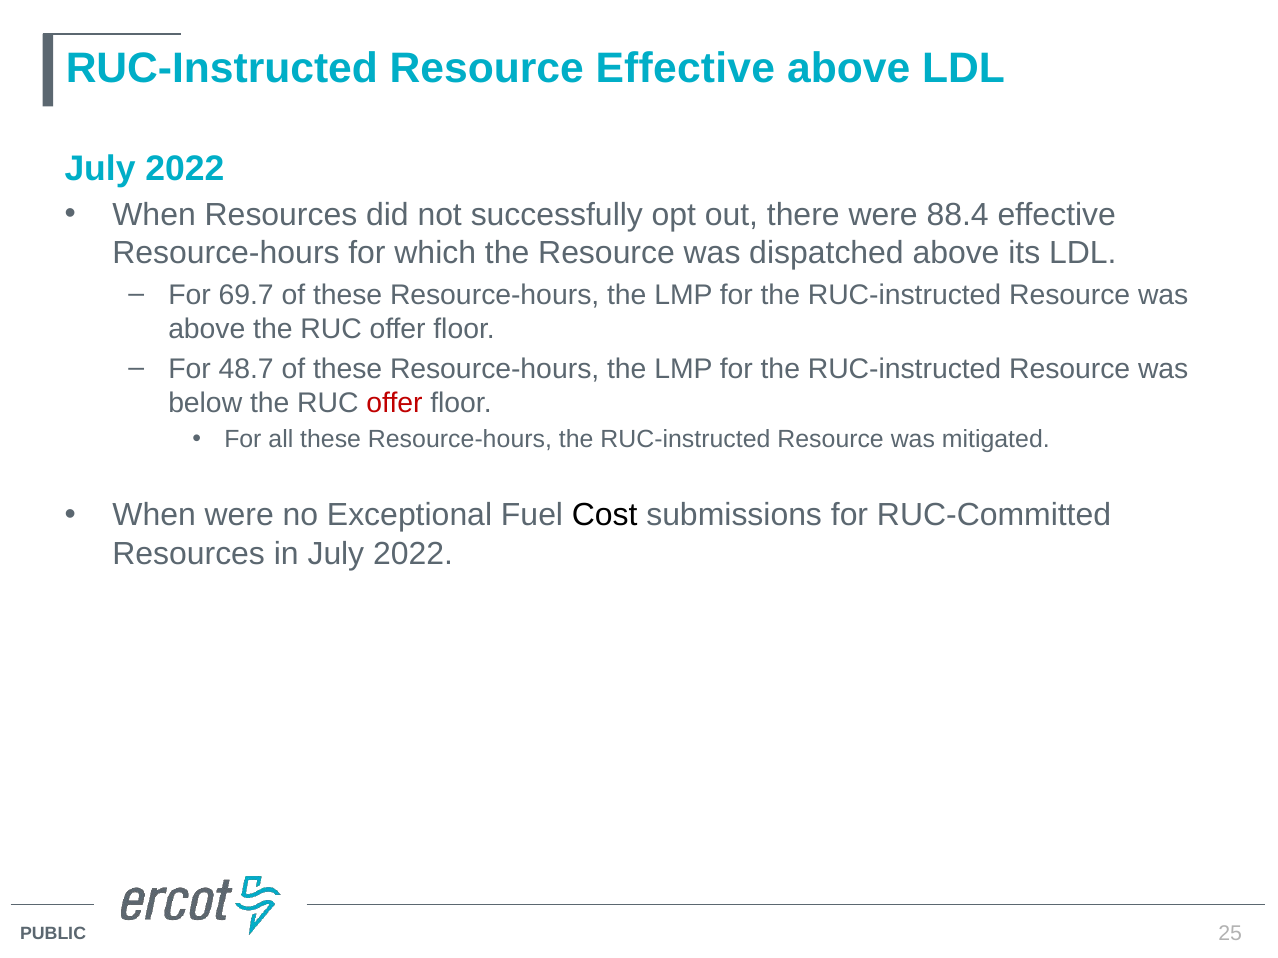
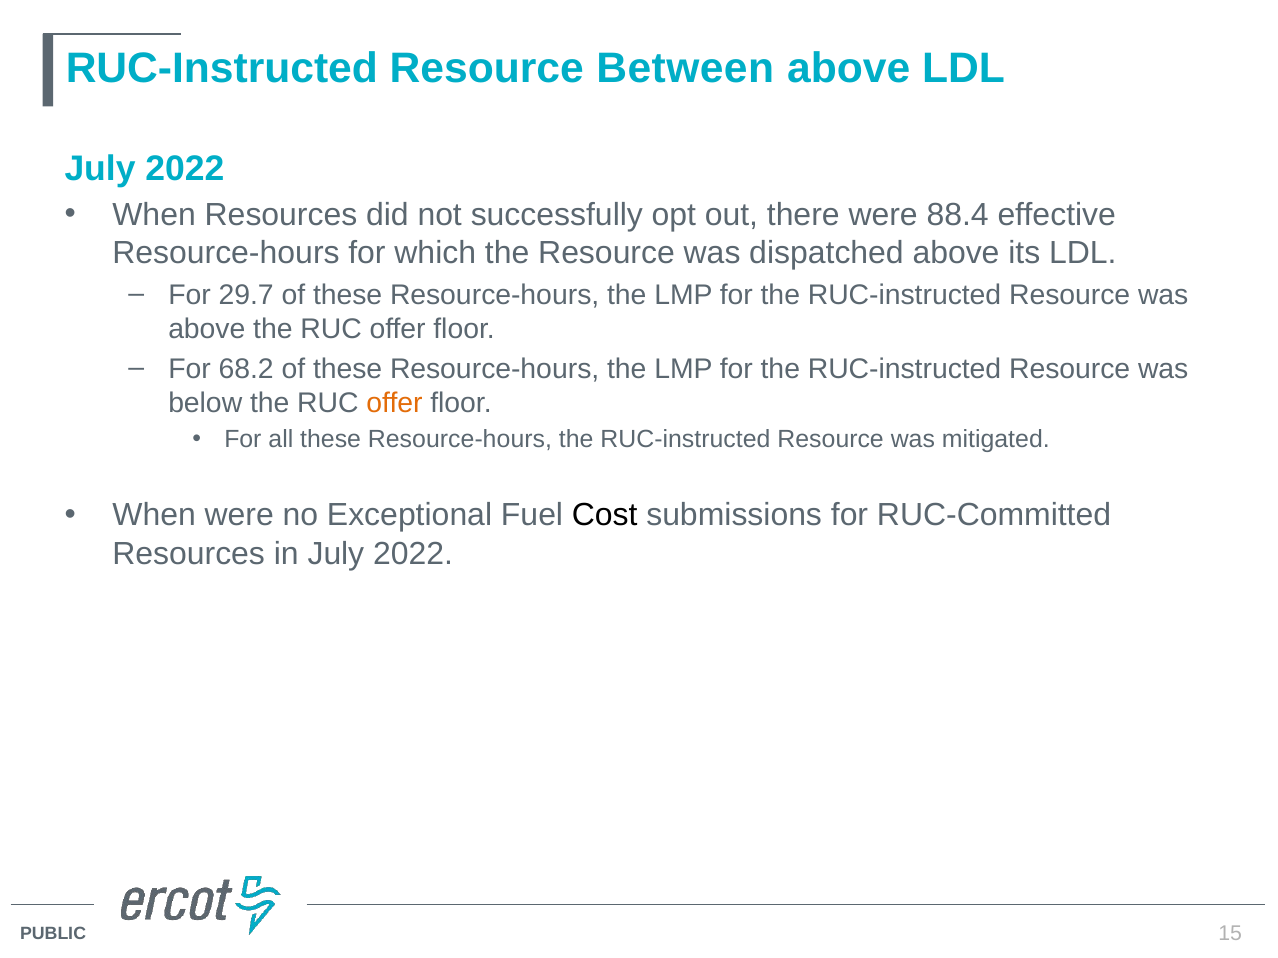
Resource Effective: Effective -> Between (685, 69)
69.7: 69.7 -> 29.7 (246, 295)
48.7: 48.7 -> 68.2 (246, 369)
offer colour: red -> orange (394, 403)
25: 25 -> 15 (1230, 934)
